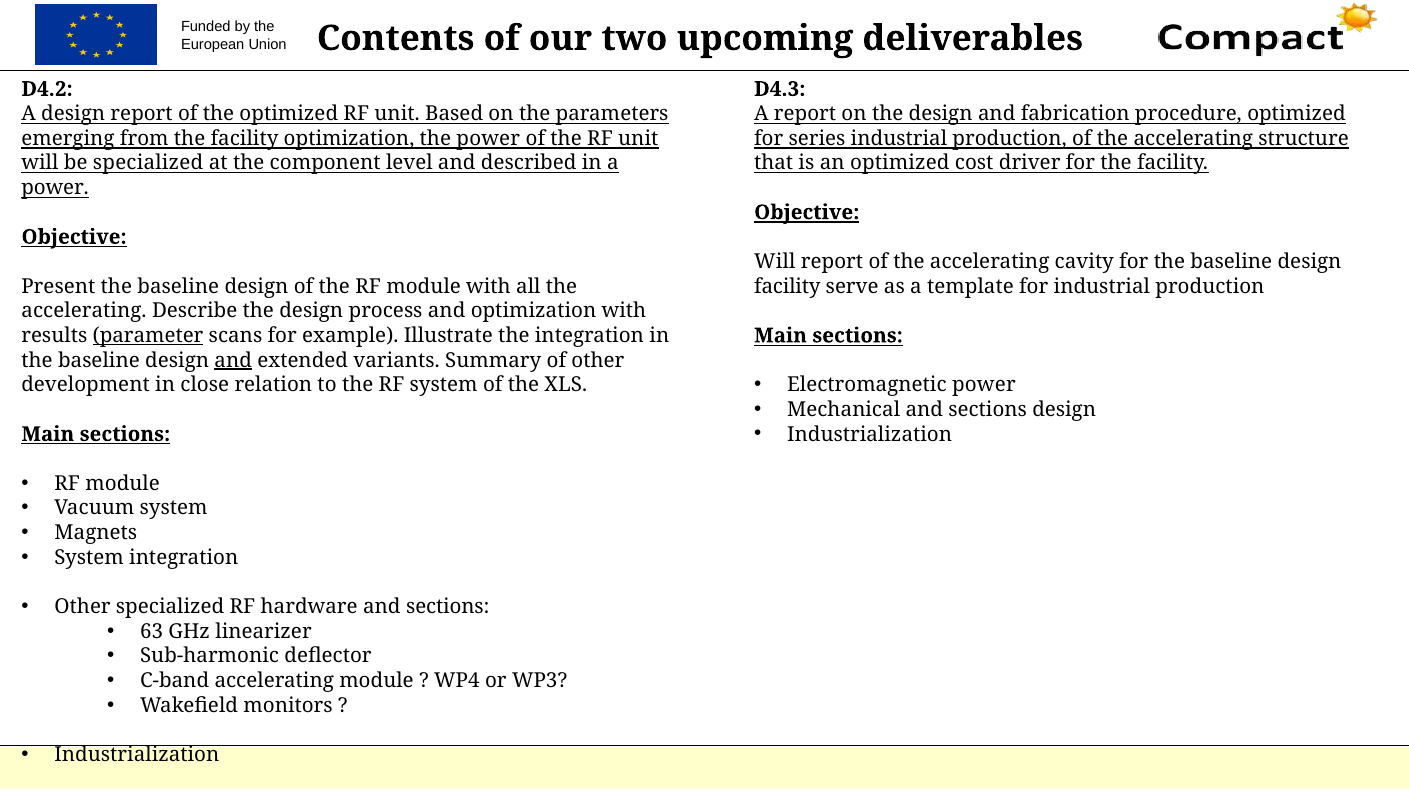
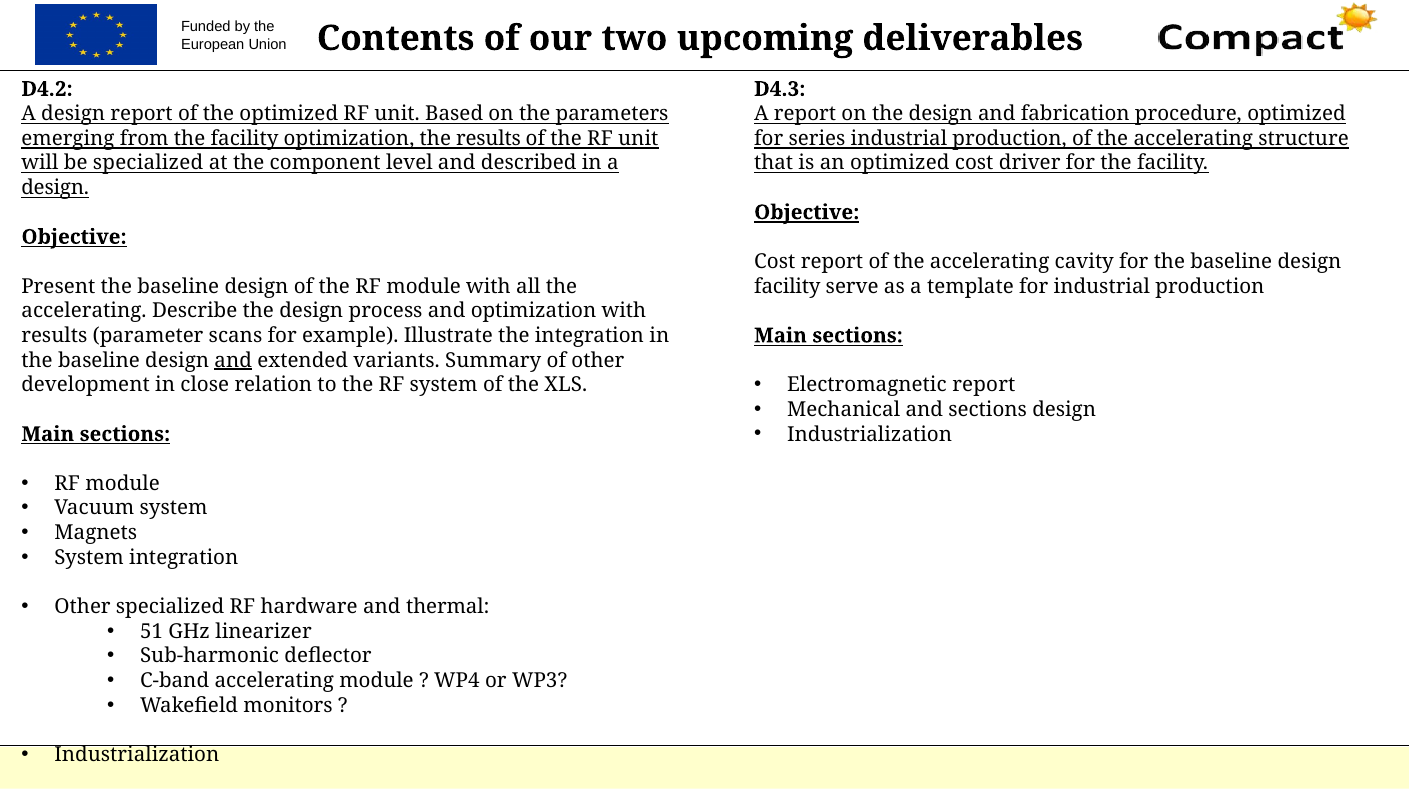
the power: power -> results (488, 138)
power: power -> design (55, 188)
Will: Will -> Cost (775, 262)
parameter underline: present -> none (148, 336)
Electromagnetic power: power -> report (984, 385)
hardware and sections: sections -> thermal (448, 607)
63: 63 -> 51 (152, 632)
